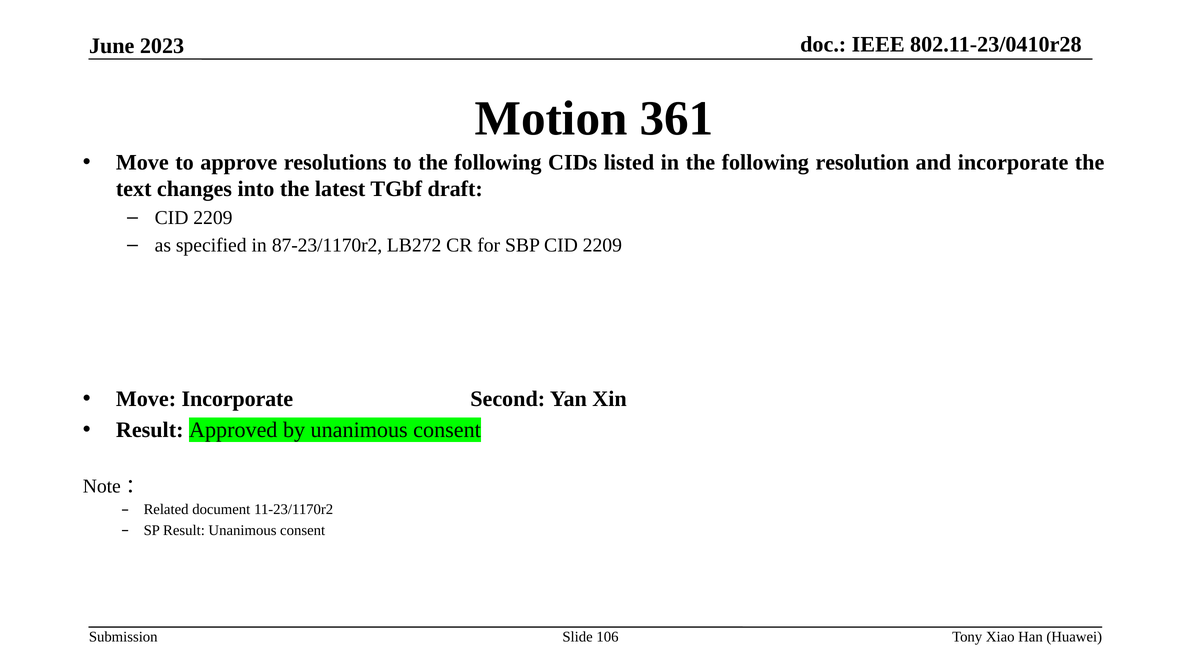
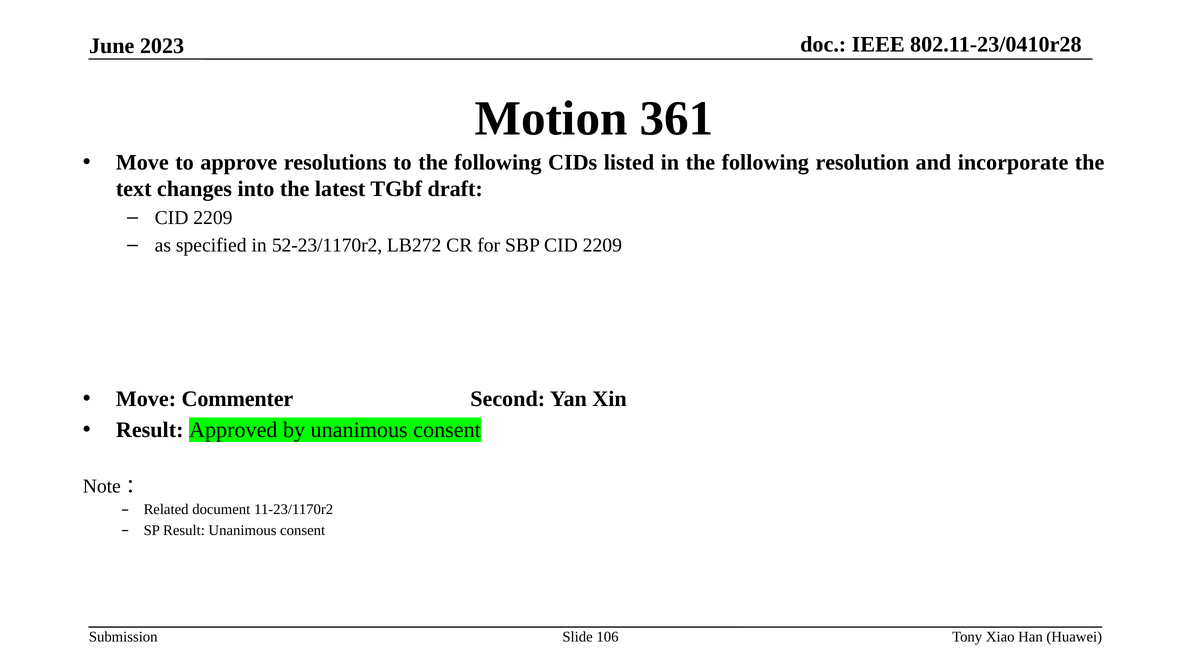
87-23/1170r2: 87-23/1170r2 -> 52-23/1170r2 (327, 245)
Move Incorporate: Incorporate -> Commenter (237, 399)
